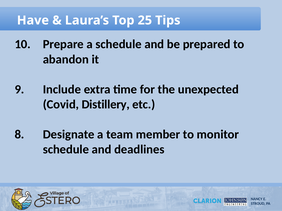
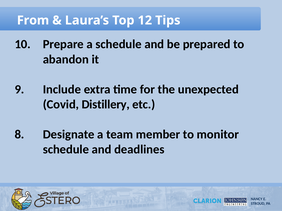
Have: Have -> From (33, 20)
25: 25 -> 12 (145, 20)
